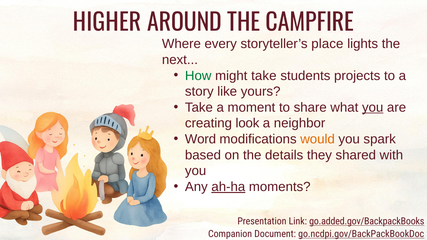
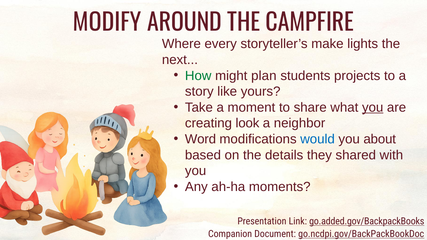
HIGHER: HIGHER -> MODIFY (107, 23)
place: place -> make (327, 44)
might take: take -> plan (264, 76)
would colour: orange -> blue (318, 139)
spark: spark -> about (380, 139)
ah-ha underline: present -> none (228, 187)
